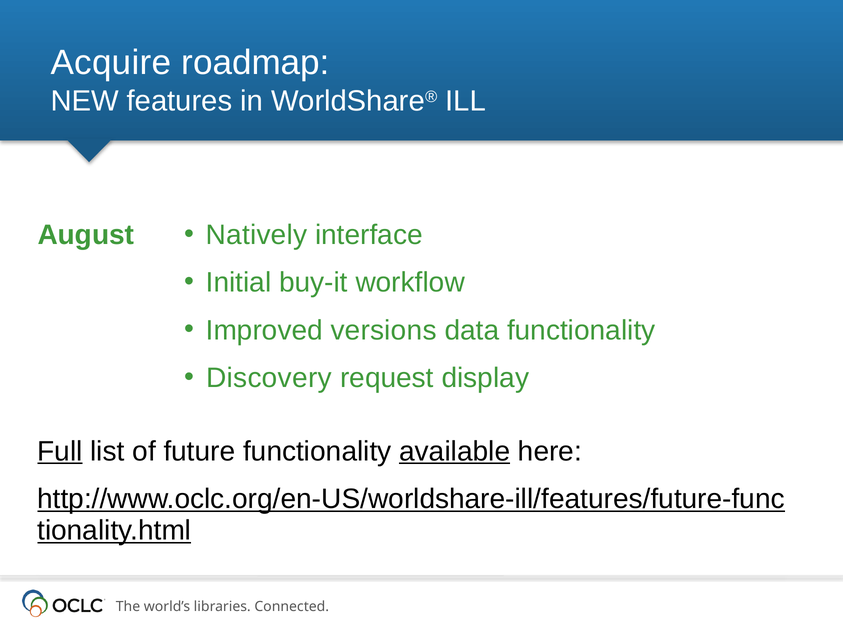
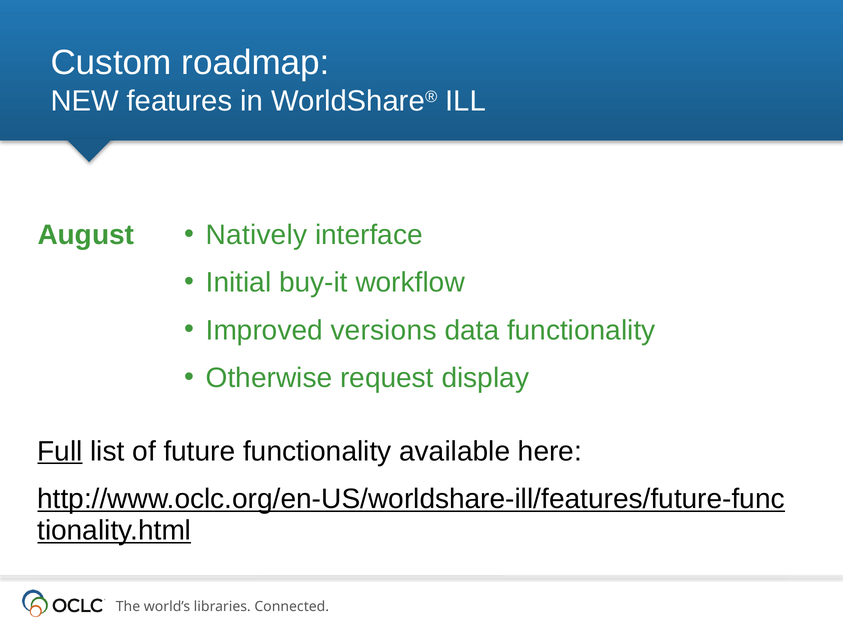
Acquire: Acquire -> Custom (111, 63)
Discovery: Discovery -> Otherwise (269, 378)
available underline: present -> none (455, 451)
